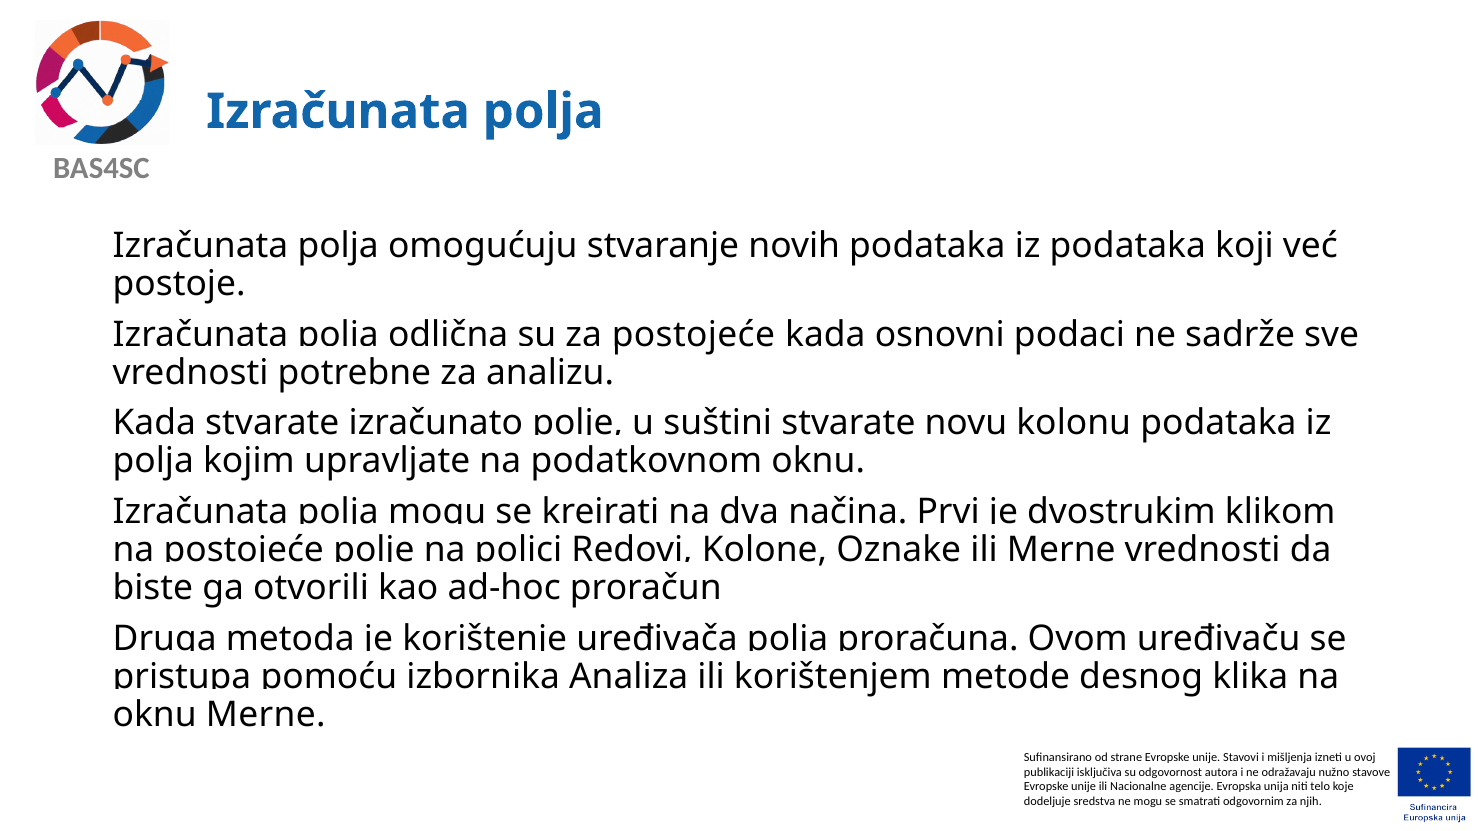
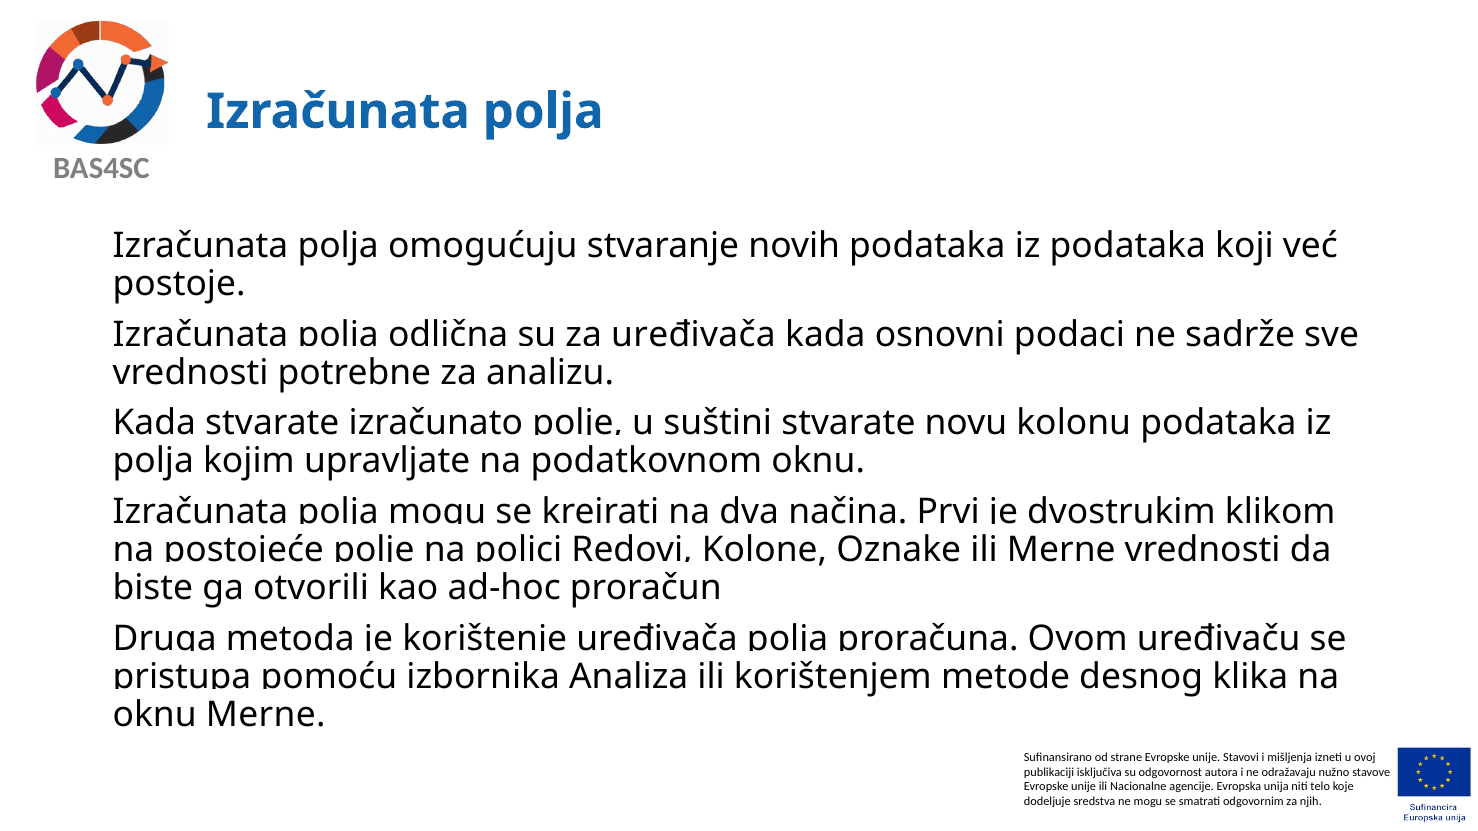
postojeće: postojeće -> uređivača (693, 335)
